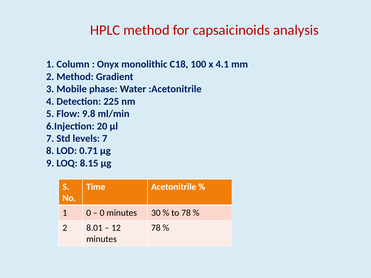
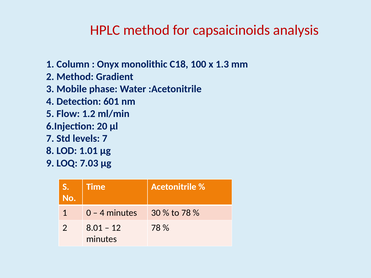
4.1: 4.1 -> 1.3 (222, 64)
225: 225 -> 601 (111, 101)
9.8: 9.8 -> 1.2 (89, 114)
0.71: 0.71 -> 1.01 (89, 151)
8.15: 8.15 -> 7.03 (89, 163)
0: 0 -> 4 (102, 213)
